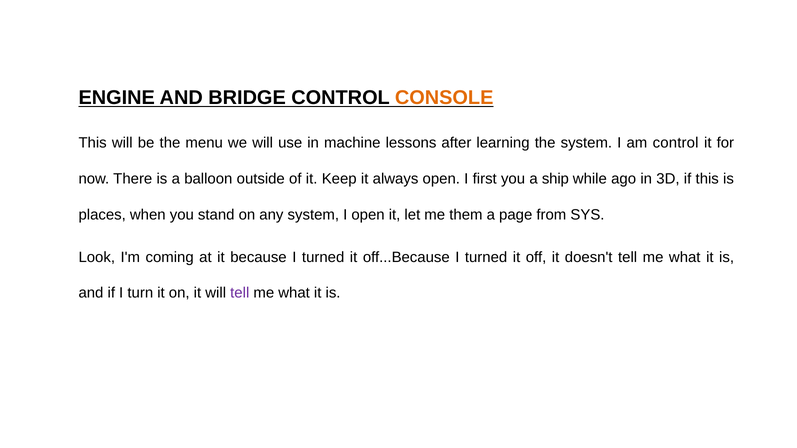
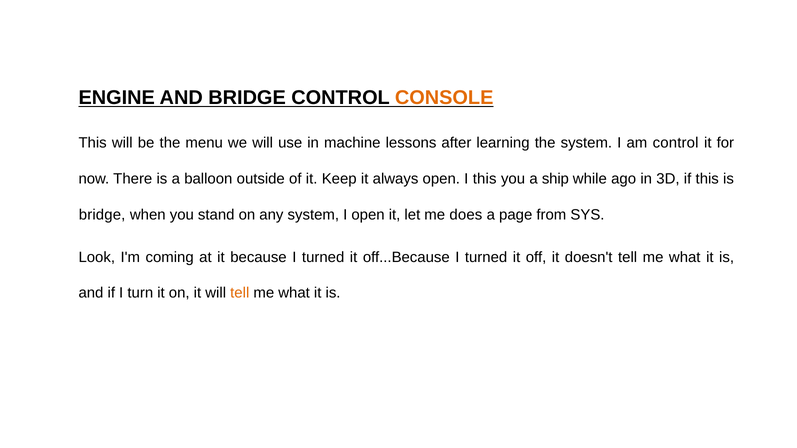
I first: first -> this (485, 179)
places: places -> bridge (102, 215)
them: them -> does (466, 215)
tell colour: purple -> orange (240, 293)
